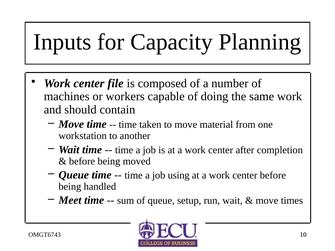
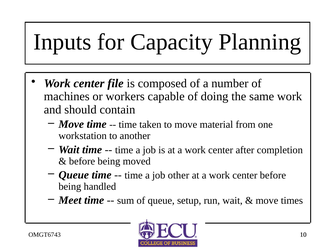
using: using -> other (179, 175)
